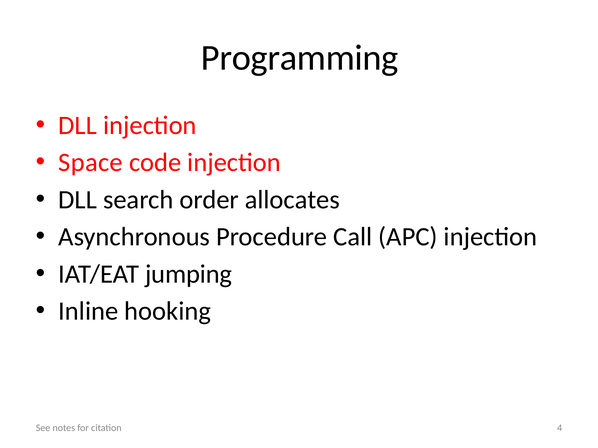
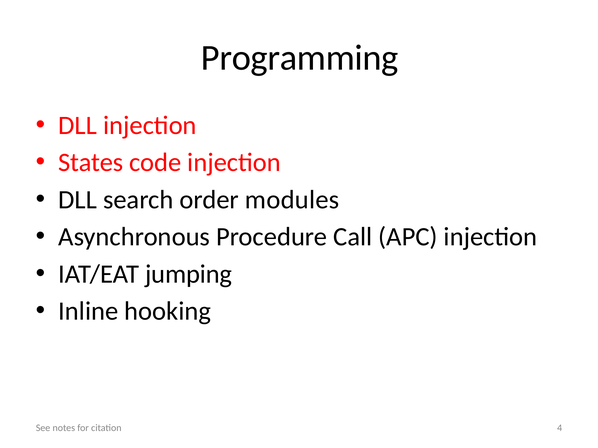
Space: Space -> States (91, 163)
allocates: allocates -> modules (292, 200)
